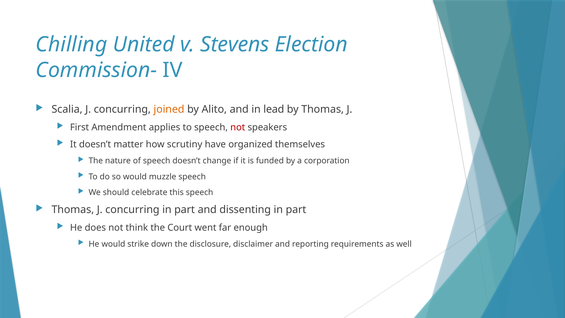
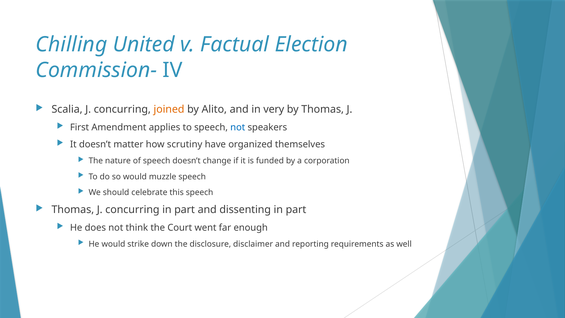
Stevens: Stevens -> Factual (235, 45)
lead: lead -> very (274, 109)
not colour: red -> blue (238, 127)
